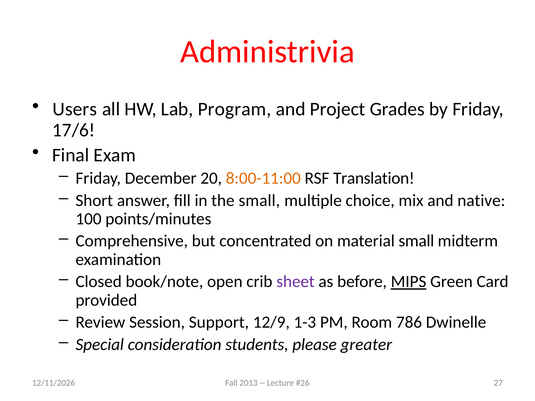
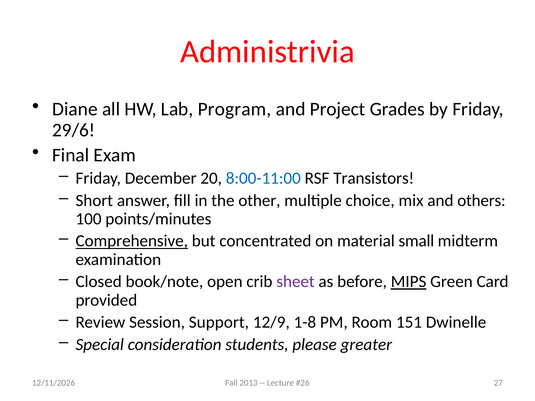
Users: Users -> Diane (75, 109)
17/6: 17/6 -> 29/6 (74, 130)
8:00-11:00 colour: orange -> blue (263, 178)
Translation: Translation -> Transistors (374, 178)
the small: small -> other (259, 201)
native: native -> others (481, 201)
Comprehensive underline: none -> present (132, 241)
1-3: 1-3 -> 1-8 (305, 322)
786: 786 -> 151 (409, 322)
